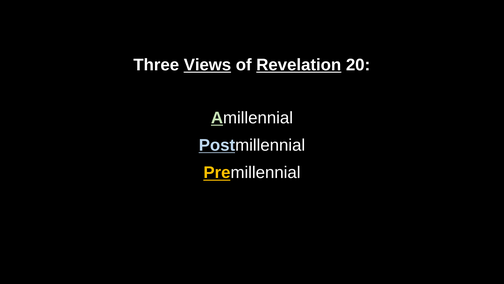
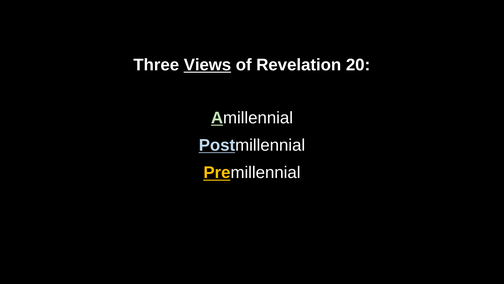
Revelation underline: present -> none (299, 65)
